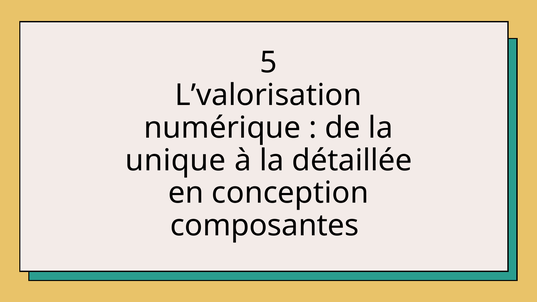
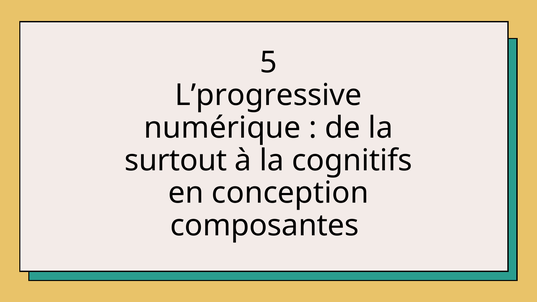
L’valorisation: L’valorisation -> L’progressive (268, 95)
unique: unique -> surtout (176, 160)
détaillée: détaillée -> cognitifs (352, 160)
